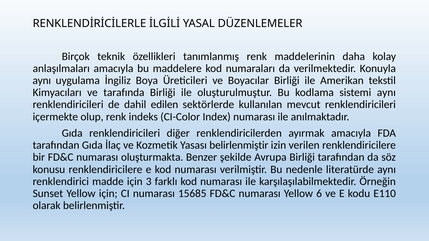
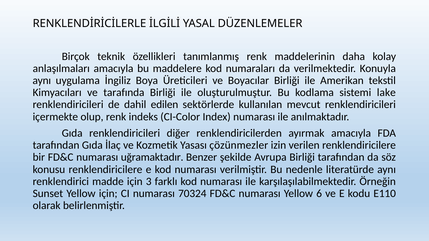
sistemi aynı: aynı -> lake (386, 93)
Yasası belirlenmiştir: belirlenmiştir -> çözünmezler (239, 145)
oluşturmakta: oluşturmakta -> uğramaktadır (152, 157)
15685: 15685 -> 70324 (192, 194)
